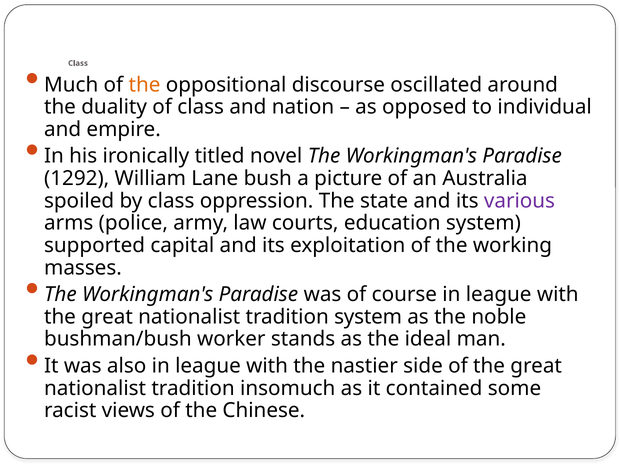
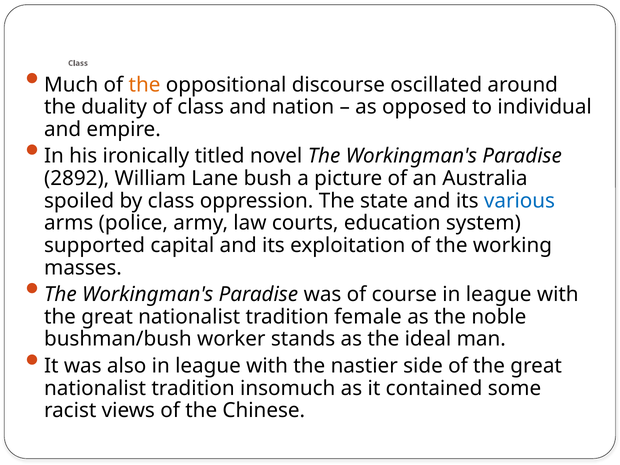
1292: 1292 -> 2892 (77, 178)
various colour: purple -> blue (519, 201)
tradition system: system -> female (368, 317)
